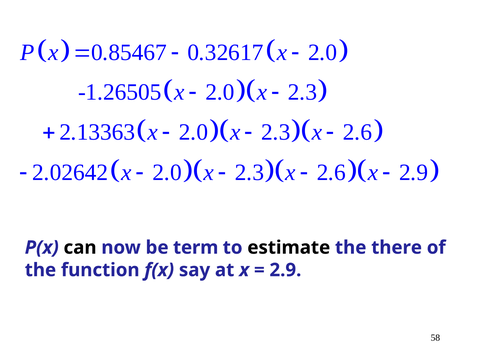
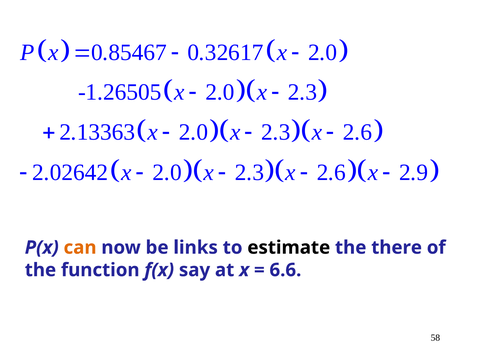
can colour: black -> orange (80, 247)
term: term -> links (196, 247)
2.9: 2.9 -> 6.6 (285, 270)
